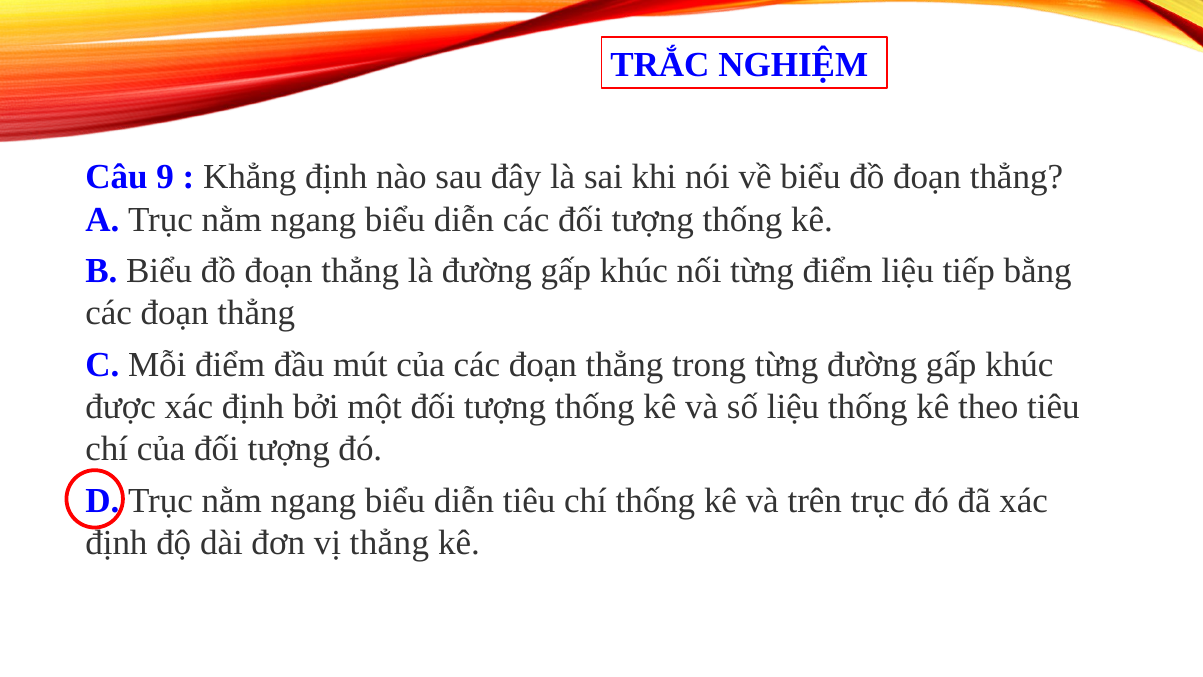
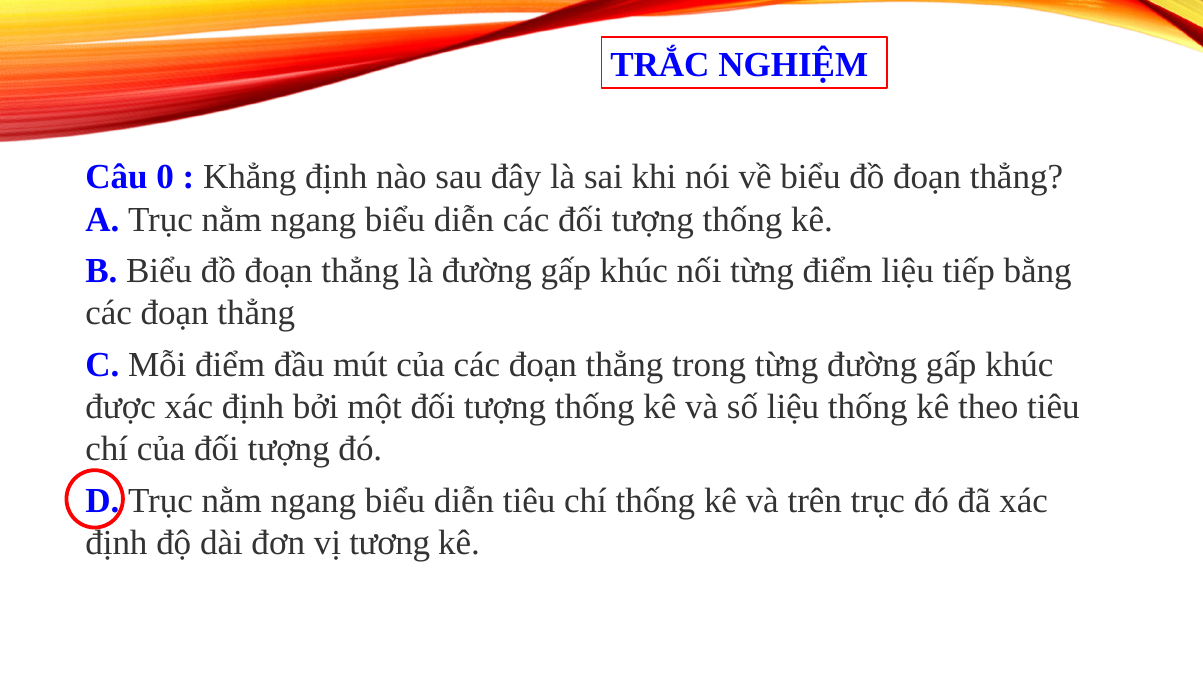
9: 9 -> 0 (165, 177)
vị thẳng: thẳng -> tương (390, 543)
